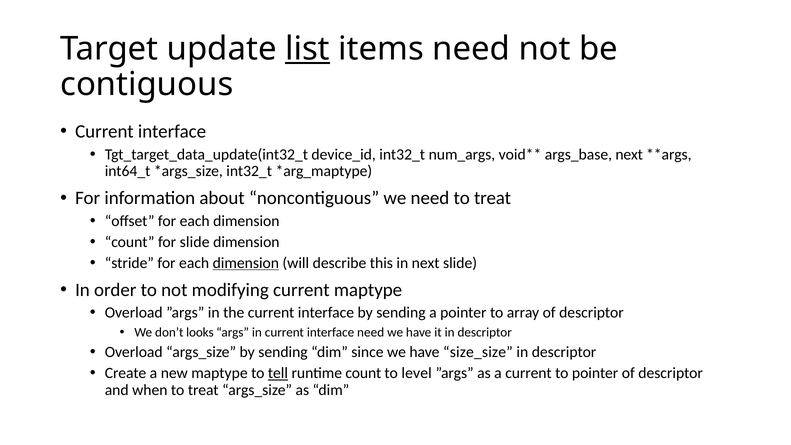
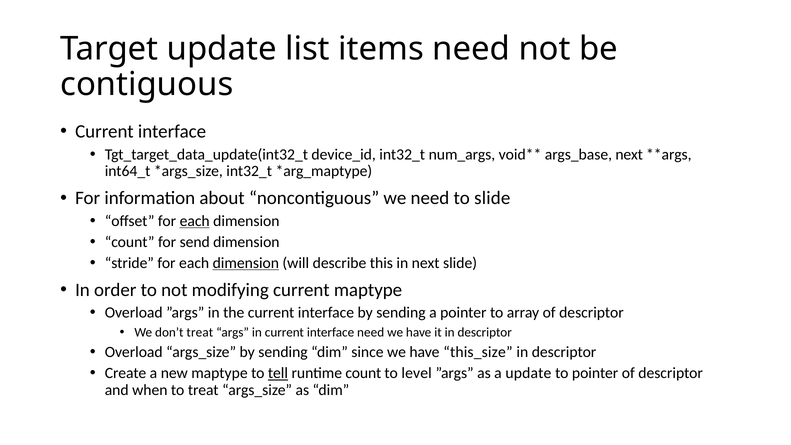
list underline: present -> none (308, 49)
need to treat: treat -> slide (492, 198)
each underline: none -> present (195, 221)
for slide: slide -> send (195, 242)
don’t looks: looks -> treat (200, 332)
size_size: size_size -> this_size (478, 352)
a current: current -> update (528, 373)
